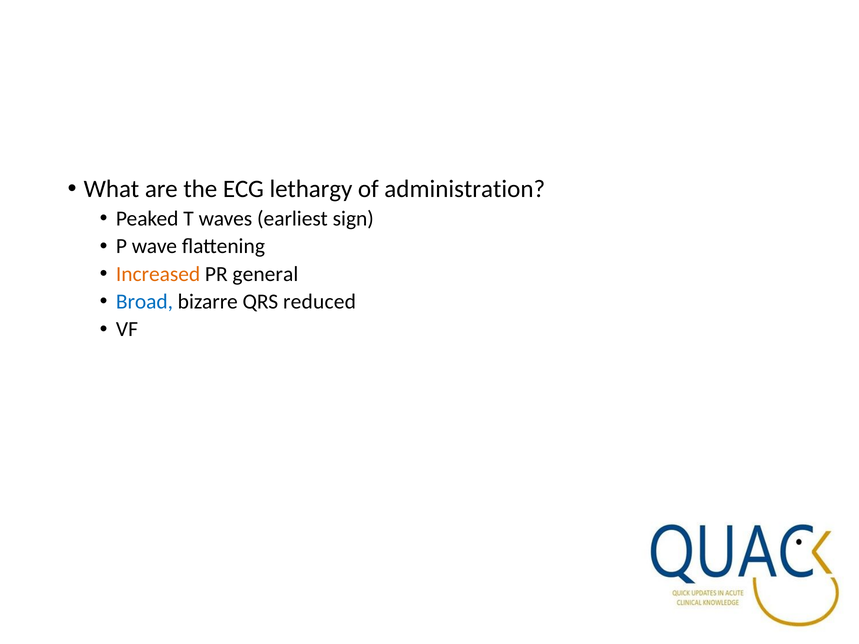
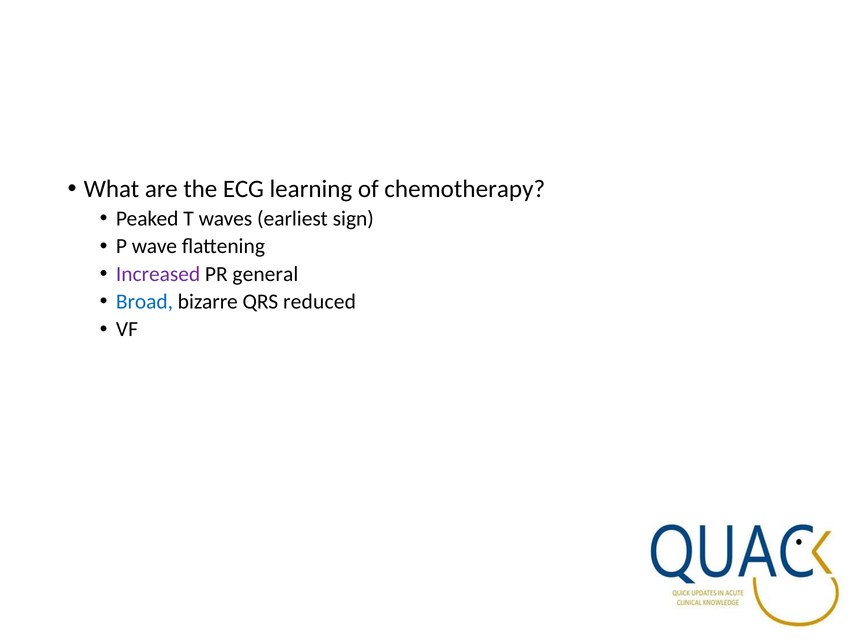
lethargy: lethargy -> learning (311, 189)
administration: administration -> chemotherapy (465, 189)
Increased colour: orange -> purple (158, 274)
